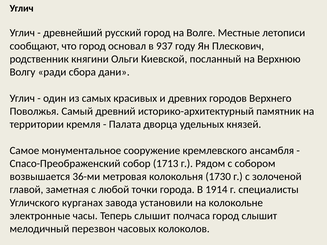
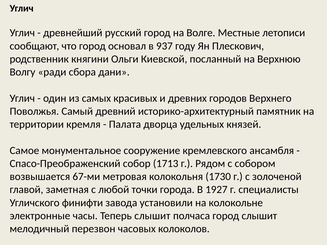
36-ми: 36-ми -> 67-ми (86, 177)
1914: 1914 -> 1927 (216, 190)
курганах: курганах -> финифти (82, 203)
